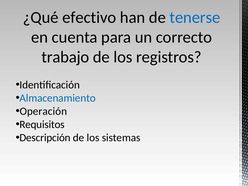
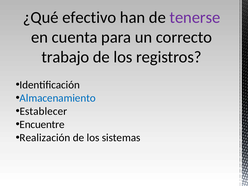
tenerse colour: blue -> purple (195, 17)
Operación: Operación -> Establecer (43, 111)
Requisitos: Requisitos -> Encuentre (42, 125)
Descripción: Descripción -> Realización (45, 138)
